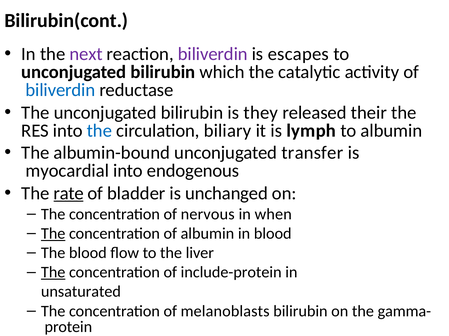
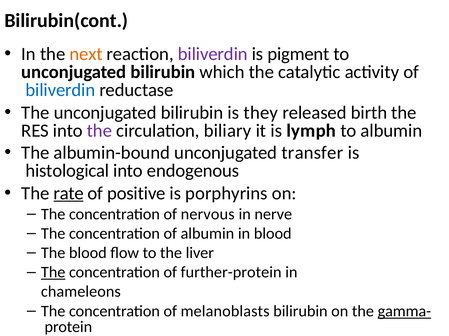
next colour: purple -> orange (86, 54)
escapes: escapes -> pigment (299, 54)
their: their -> birth (369, 113)
the colour: blue -> purple (99, 131)
myocardial: myocardial -> histological (67, 171)
bladder: bladder -> positive (136, 194)
unchanged: unchanged -> porphyrins (226, 194)
when: when -> nerve (273, 215)
The underline: present -> none (53, 234)
include-protein: include-protein -> further-protein (231, 273)
unsaturated: unsaturated -> chameleons (81, 292)
gamma- underline: none -> present (404, 312)
